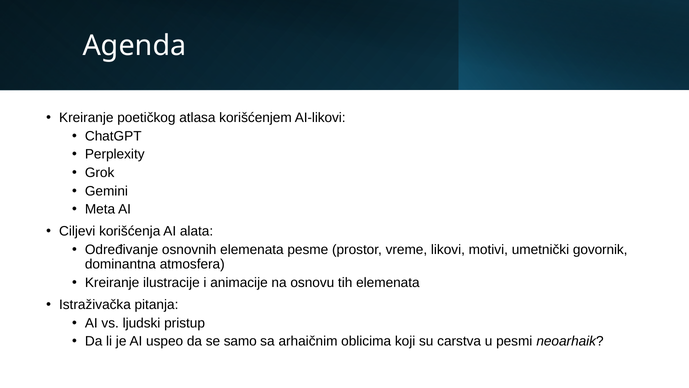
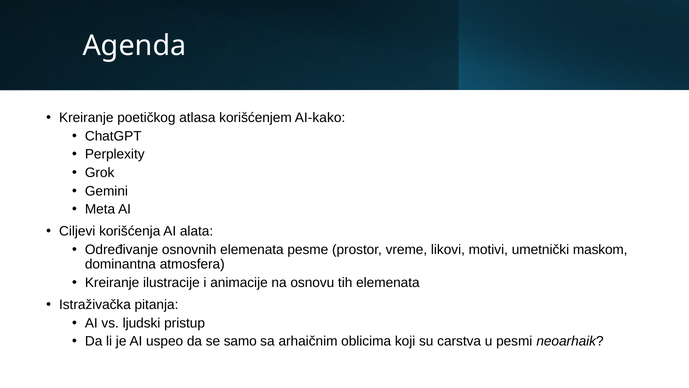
AI-likovi: AI-likovi -> AI-kako (320, 118)
govornik: govornik -> maskom (600, 249)
